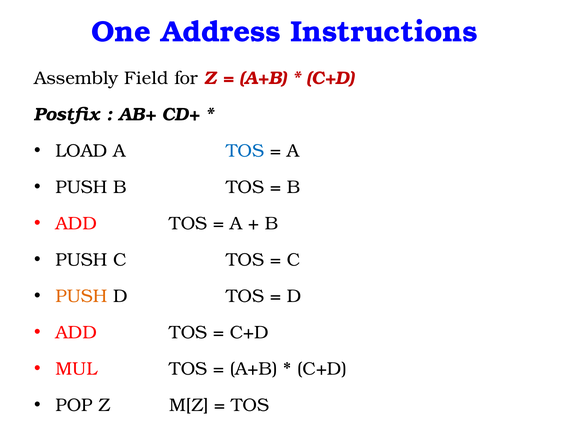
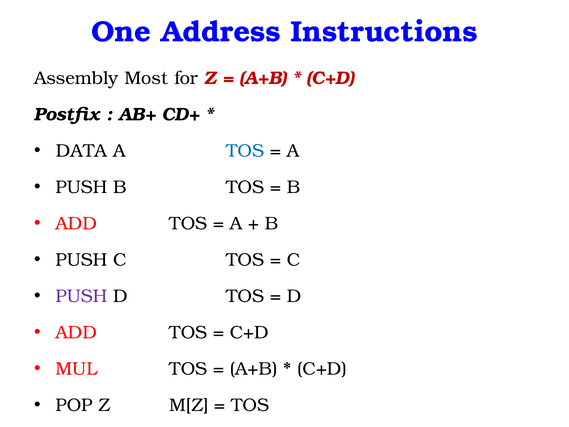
Field: Field -> Most (146, 78)
LOAD: LOAD -> DATA (81, 151)
PUSH colour: orange -> purple (81, 296)
